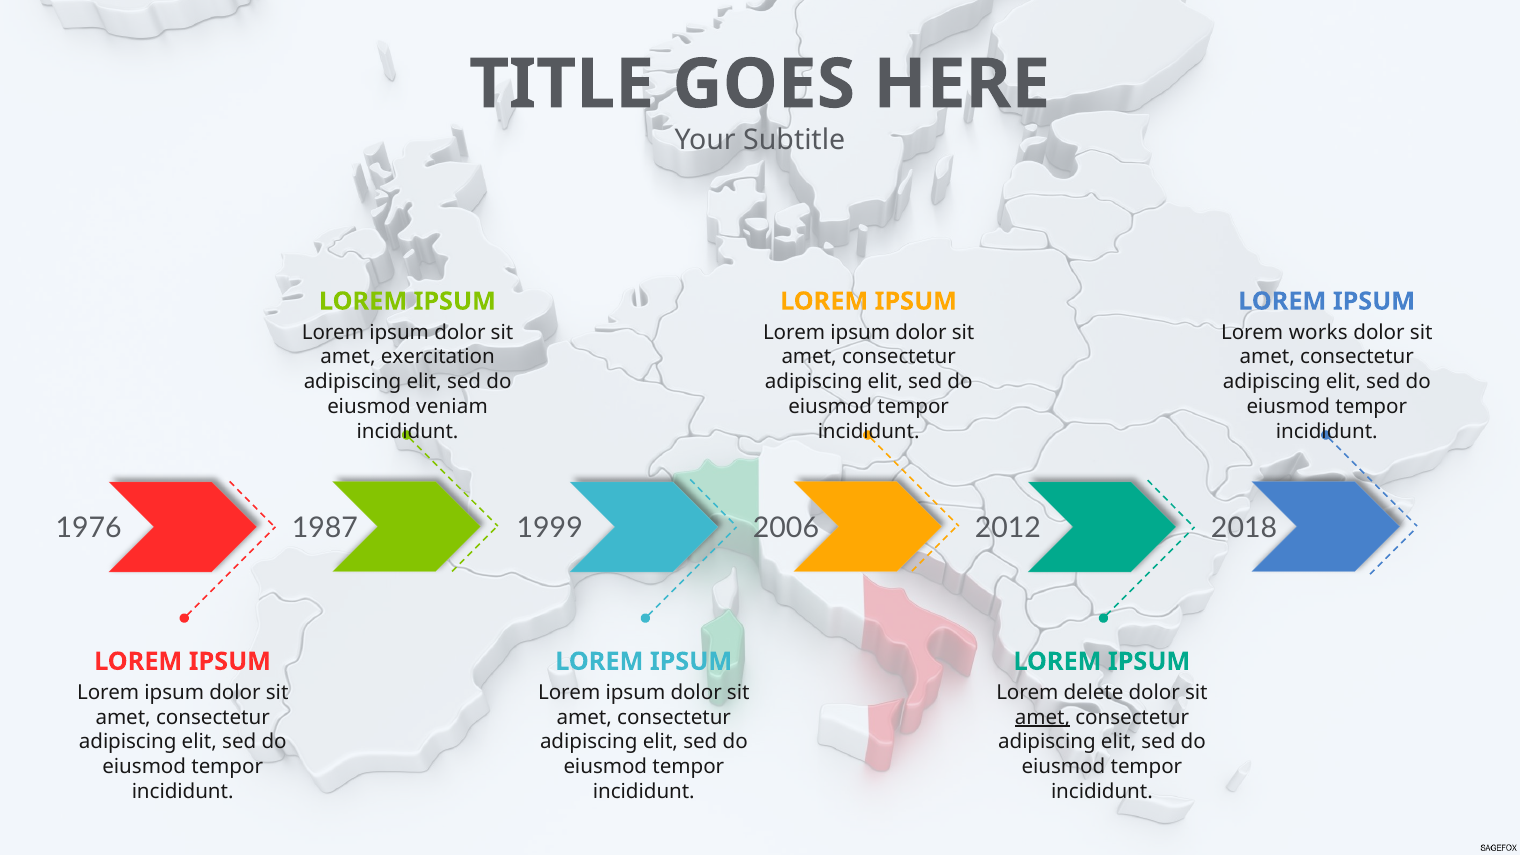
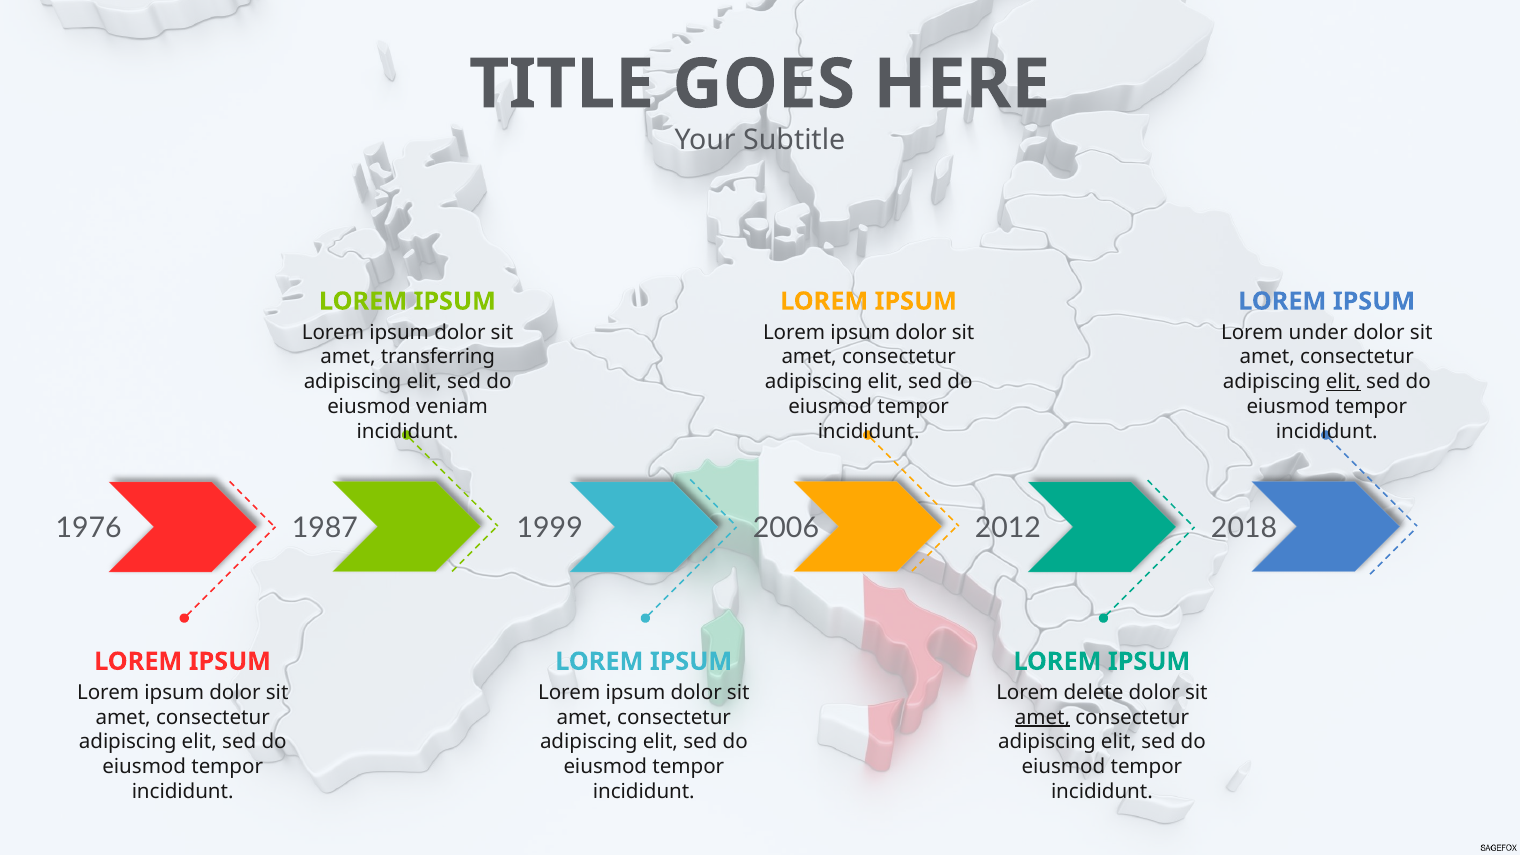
works: works -> under (1318, 332)
exercitation: exercitation -> transferring (438, 357)
elit underline: none -> present (1343, 382)
